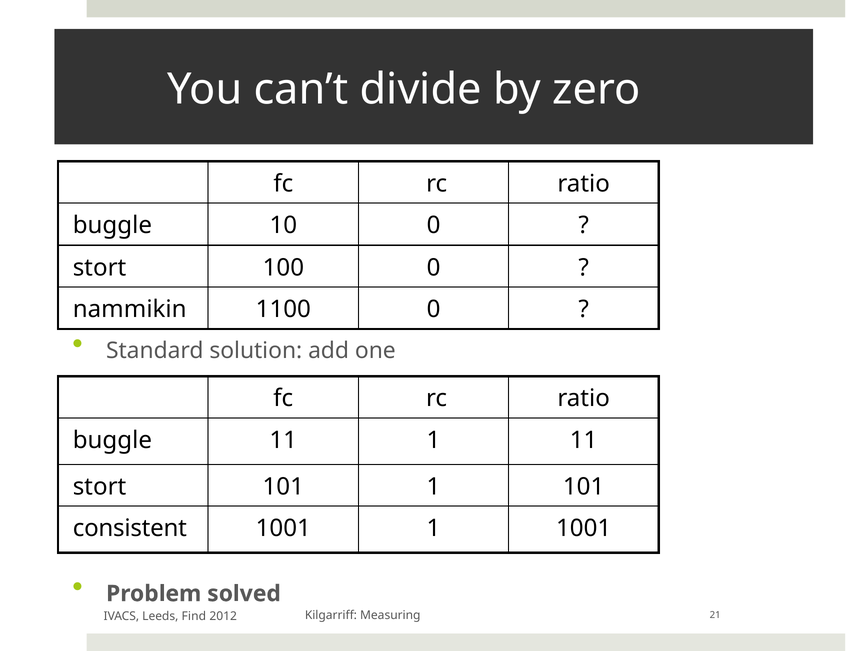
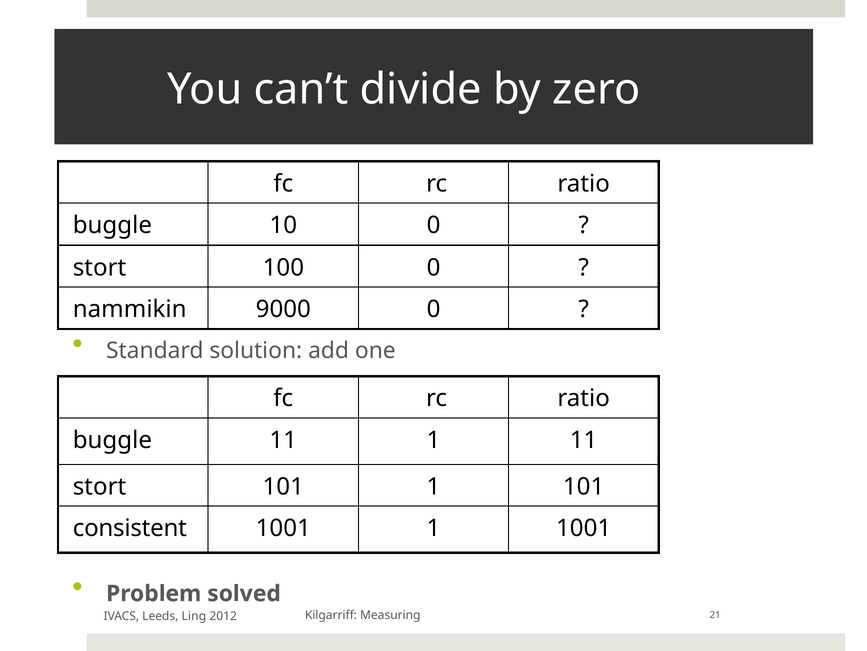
1100: 1100 -> 9000 (283, 309)
Find: Find -> Ling (194, 616)
